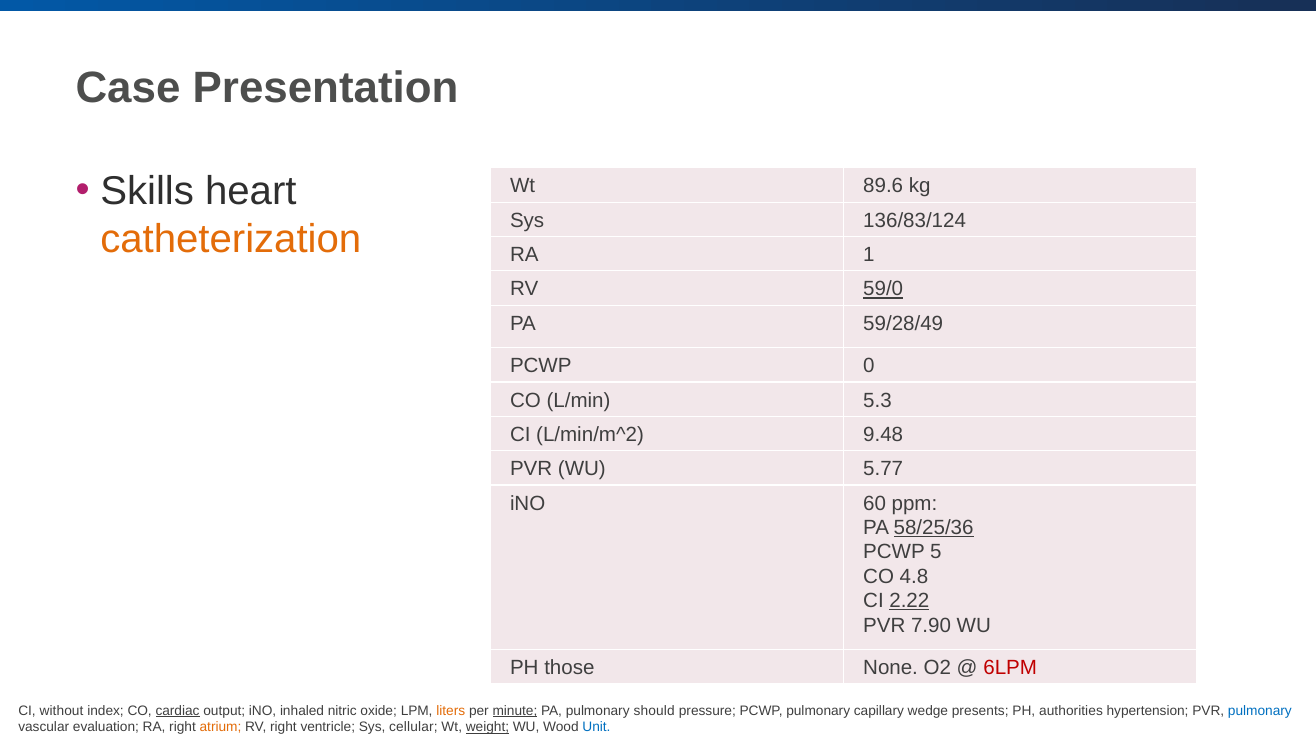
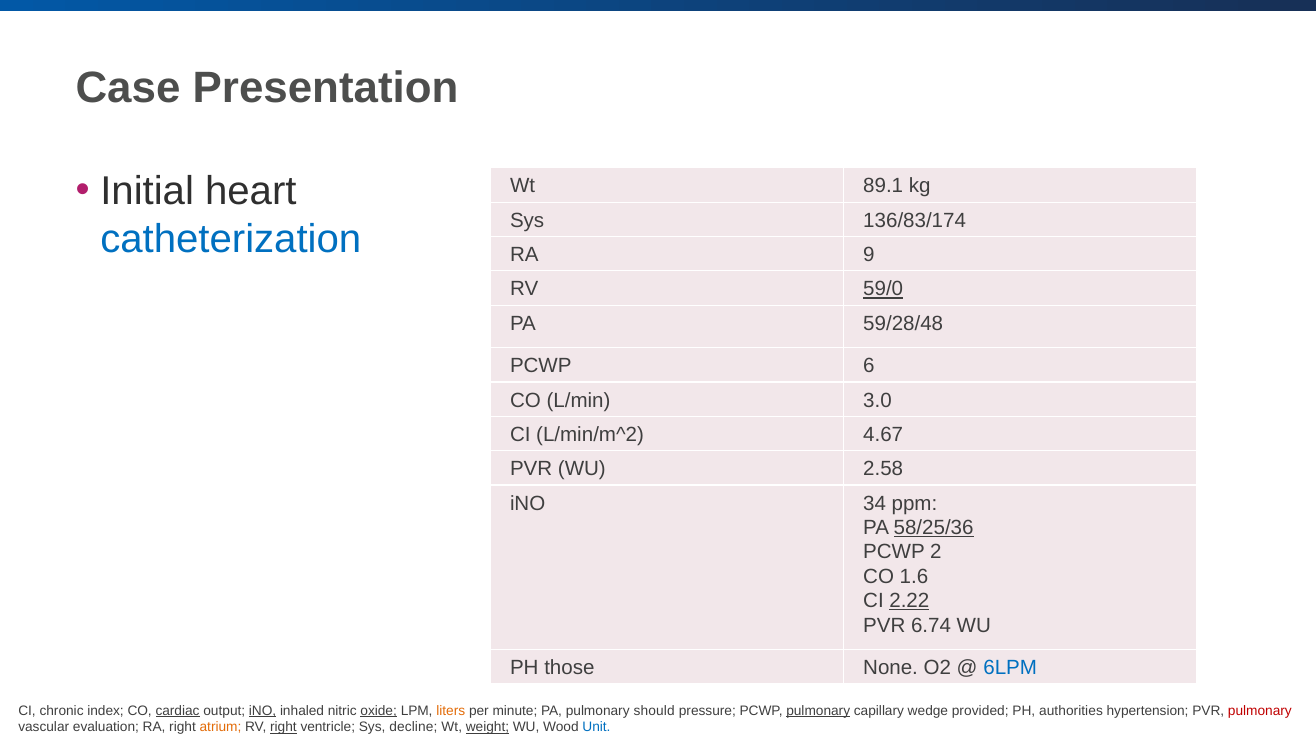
Skills: Skills -> Initial (147, 191)
89.6: 89.6 -> 89.1 (883, 186)
136/83/124: 136/83/124 -> 136/83/174 (915, 221)
catheterization colour: orange -> blue (231, 240)
1: 1 -> 9 (869, 255)
59/28/49: 59/28/49 -> 59/28/48 (903, 324)
0: 0 -> 6 (869, 366)
5.3: 5.3 -> 3.0 (877, 400)
9.48: 9.48 -> 4.67 (883, 435)
5.77: 5.77 -> 2.58 (883, 469)
60: 60 -> 34 (875, 503)
5: 5 -> 2 (936, 552)
4.8: 4.8 -> 1.6 (914, 577)
7.90: 7.90 -> 6.74 (931, 626)
6LPM colour: red -> blue (1010, 668)
without: without -> chronic (62, 711)
iNO underline: none -> present (263, 711)
oxide underline: none -> present (379, 711)
minute underline: present -> none (515, 711)
pulmonary underline: none -> present (818, 711)
presents: presents -> provided (980, 711)
pulmonary colour: blue -> red (1260, 711)
right underline: none -> present (283, 728)
cellular: cellular -> decline (413, 728)
